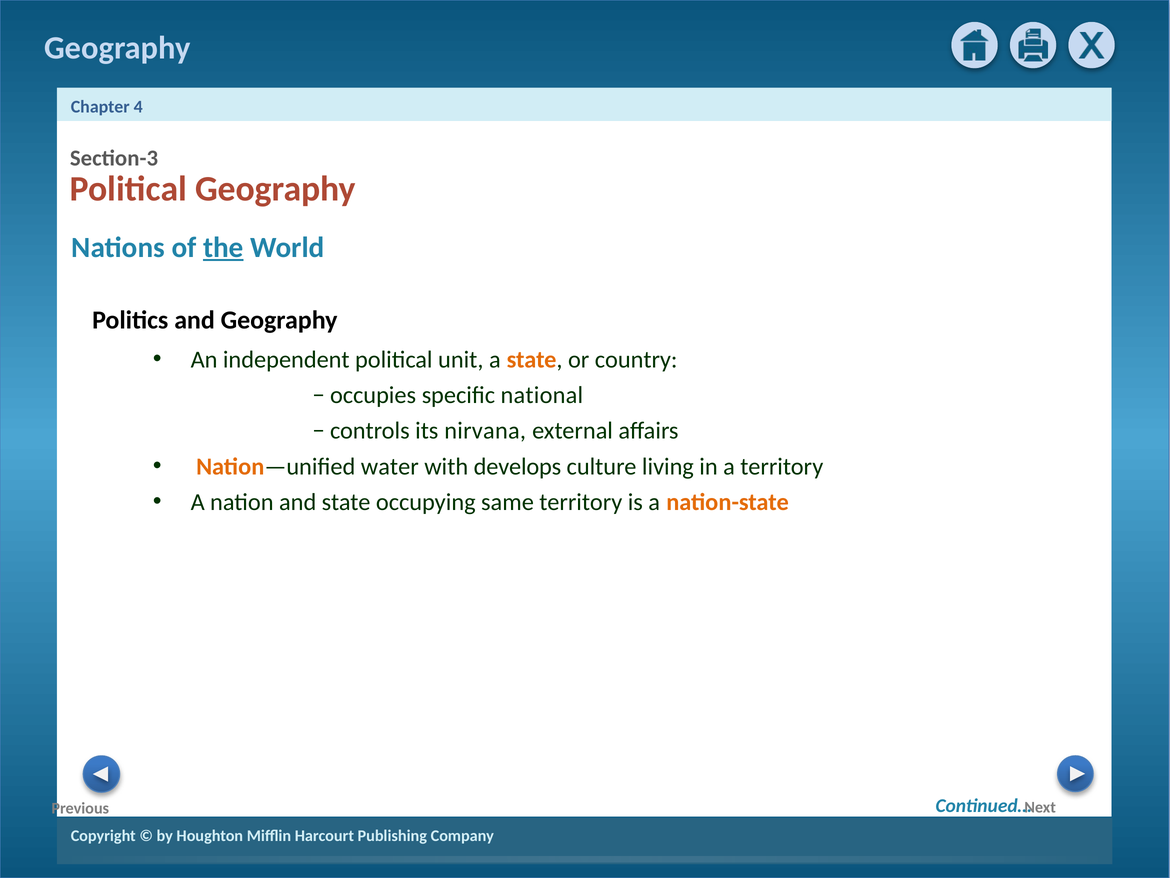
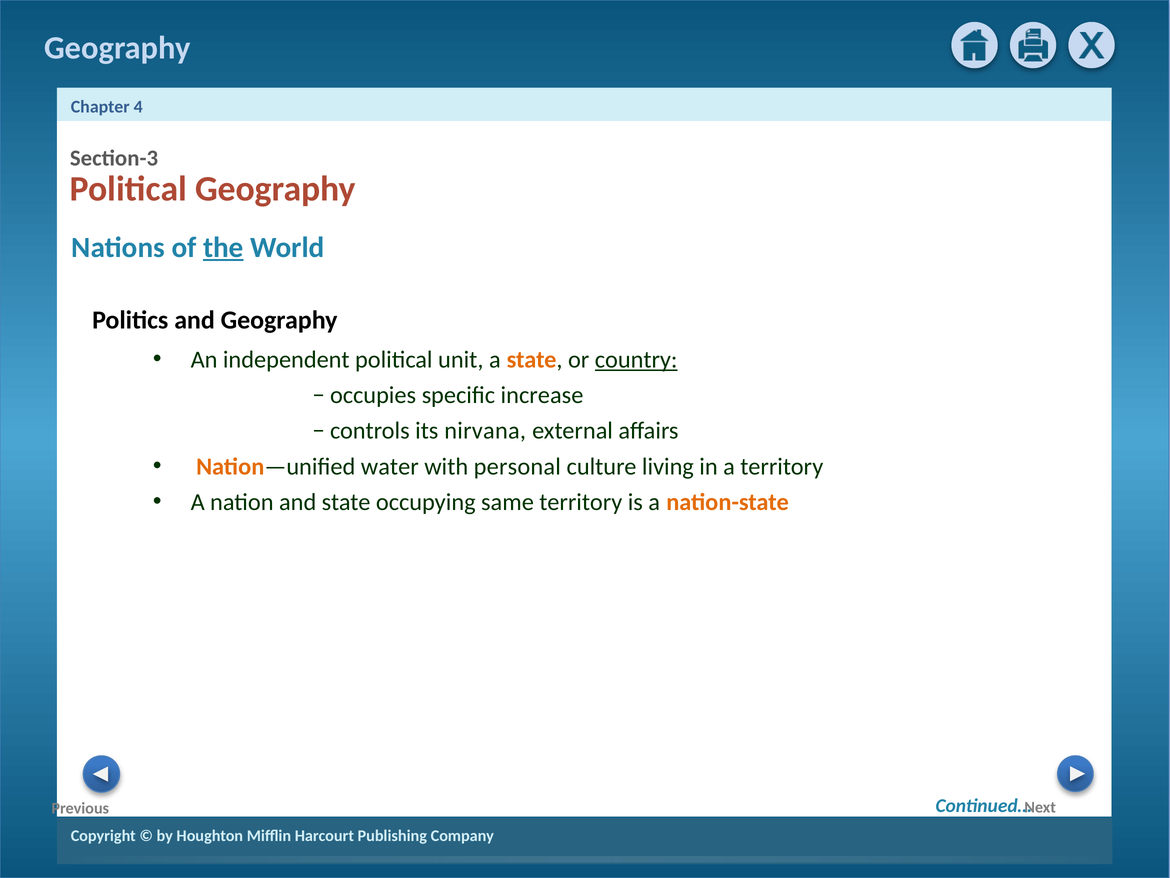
country underline: none -> present (636, 359)
national: national -> increase (542, 395)
develops: develops -> personal (517, 466)
